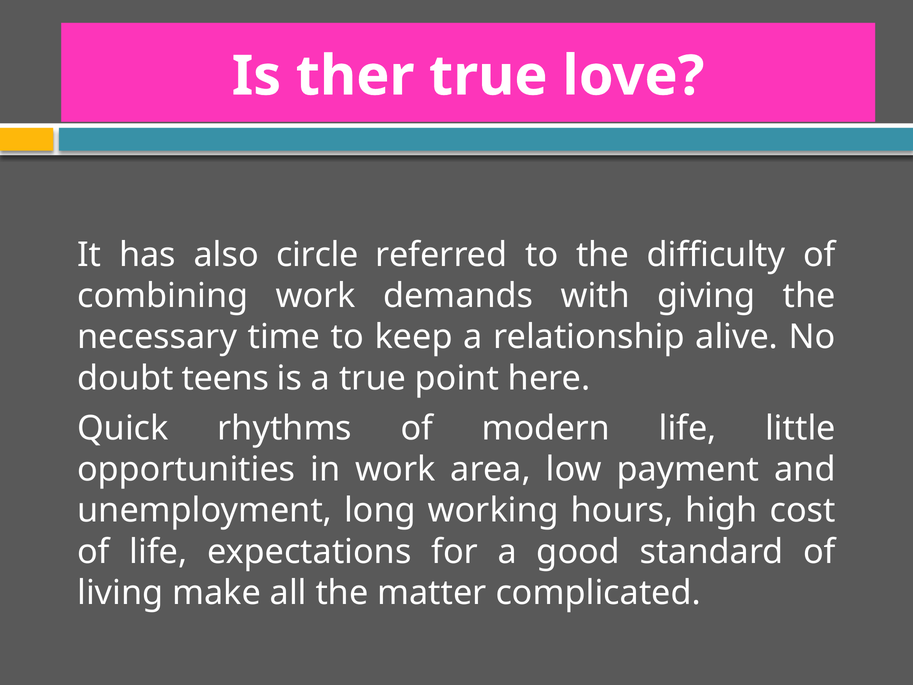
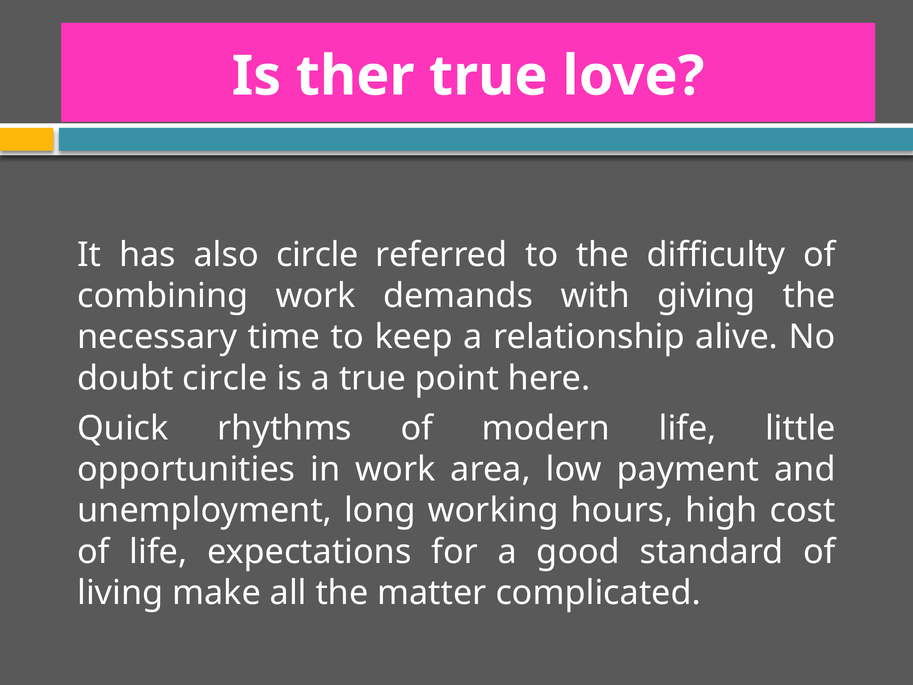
doubt teens: teens -> circle (225, 378)
